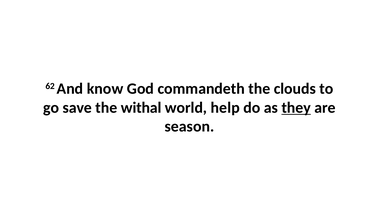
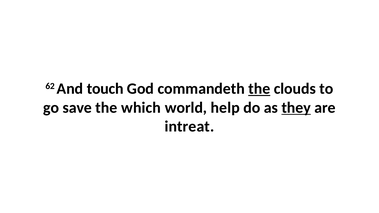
know: know -> touch (105, 89)
the underline: none -> present (259, 89)
withal: withal -> which (141, 108)
season: season -> intreat (189, 127)
